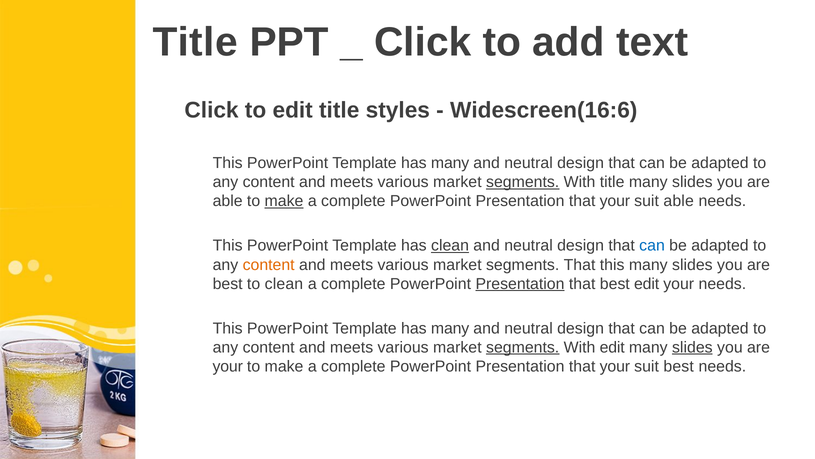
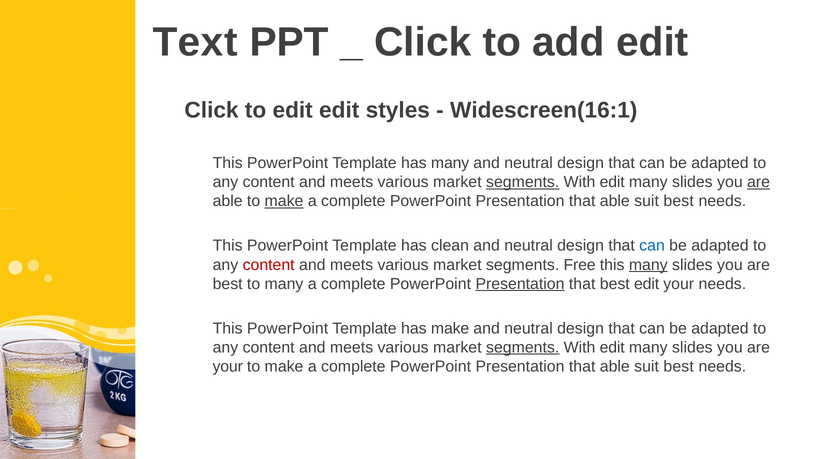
Title: Title -> Text (195, 42)
add text: text -> edit (652, 42)
edit title: title -> edit (339, 110)
Widescreen(16:6: Widescreen(16:6 -> Widescreen(16:1 (544, 110)
title: title -> edit (612, 182)
are underline: none -> present (758, 182)
your: your -> able (615, 201)
able: able -> best (679, 201)
clean underline: present -> none (450, 245)
content colour: orange -> red (269, 264)
segments That: That -> Free (580, 264)
many underline: none -> present (648, 264)
to clean: clean -> many (284, 283)
many: many -> make (450, 328)
slides underline: present -> none (692, 347)
your: your -> able (615, 366)
